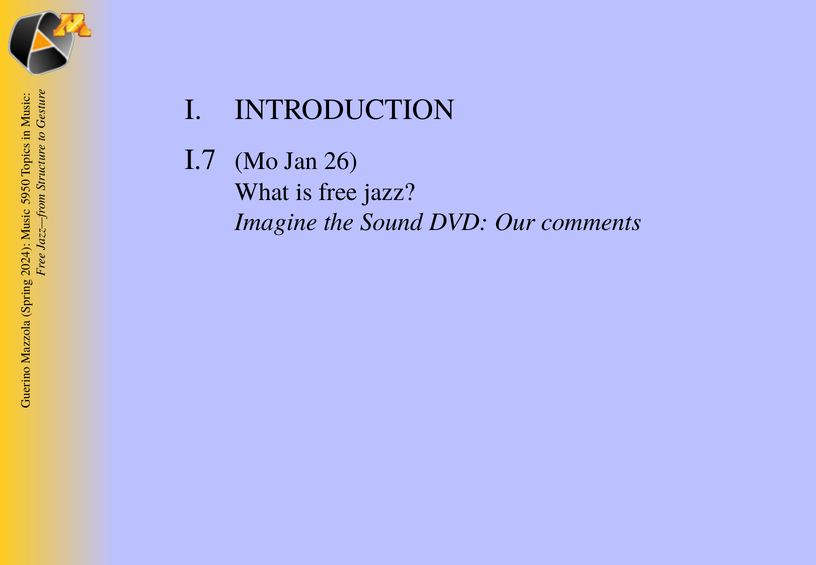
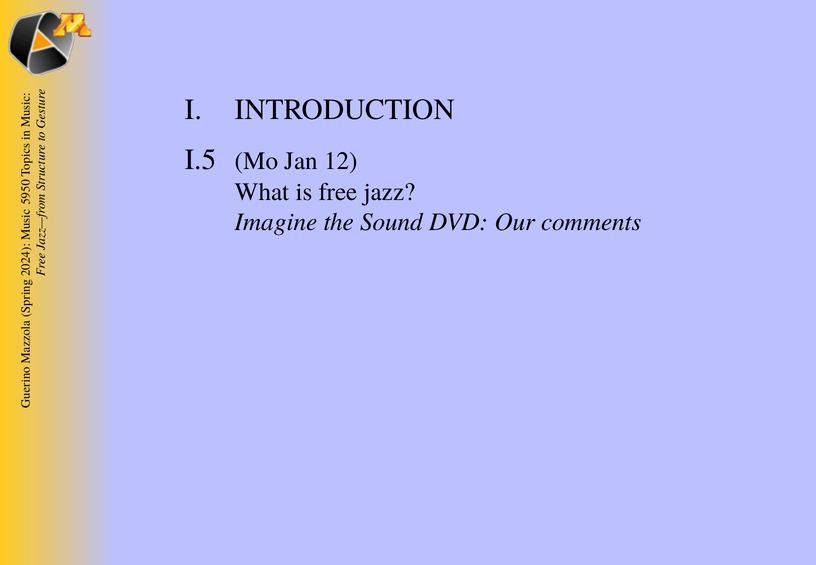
I.7: I.7 -> I.5 (201, 160)
26: 26 -> 12 (341, 161)
